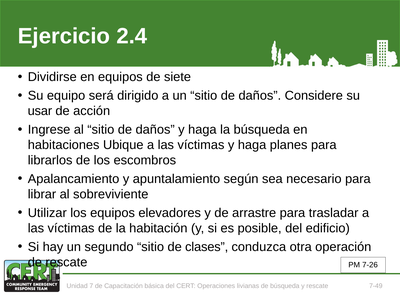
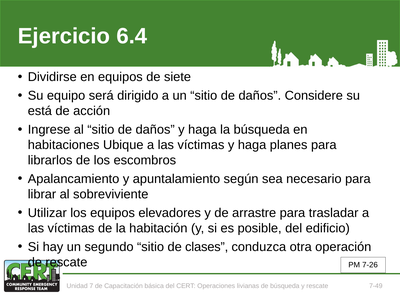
2.4: 2.4 -> 6.4 (132, 36)
usar: usar -> está (40, 111)
